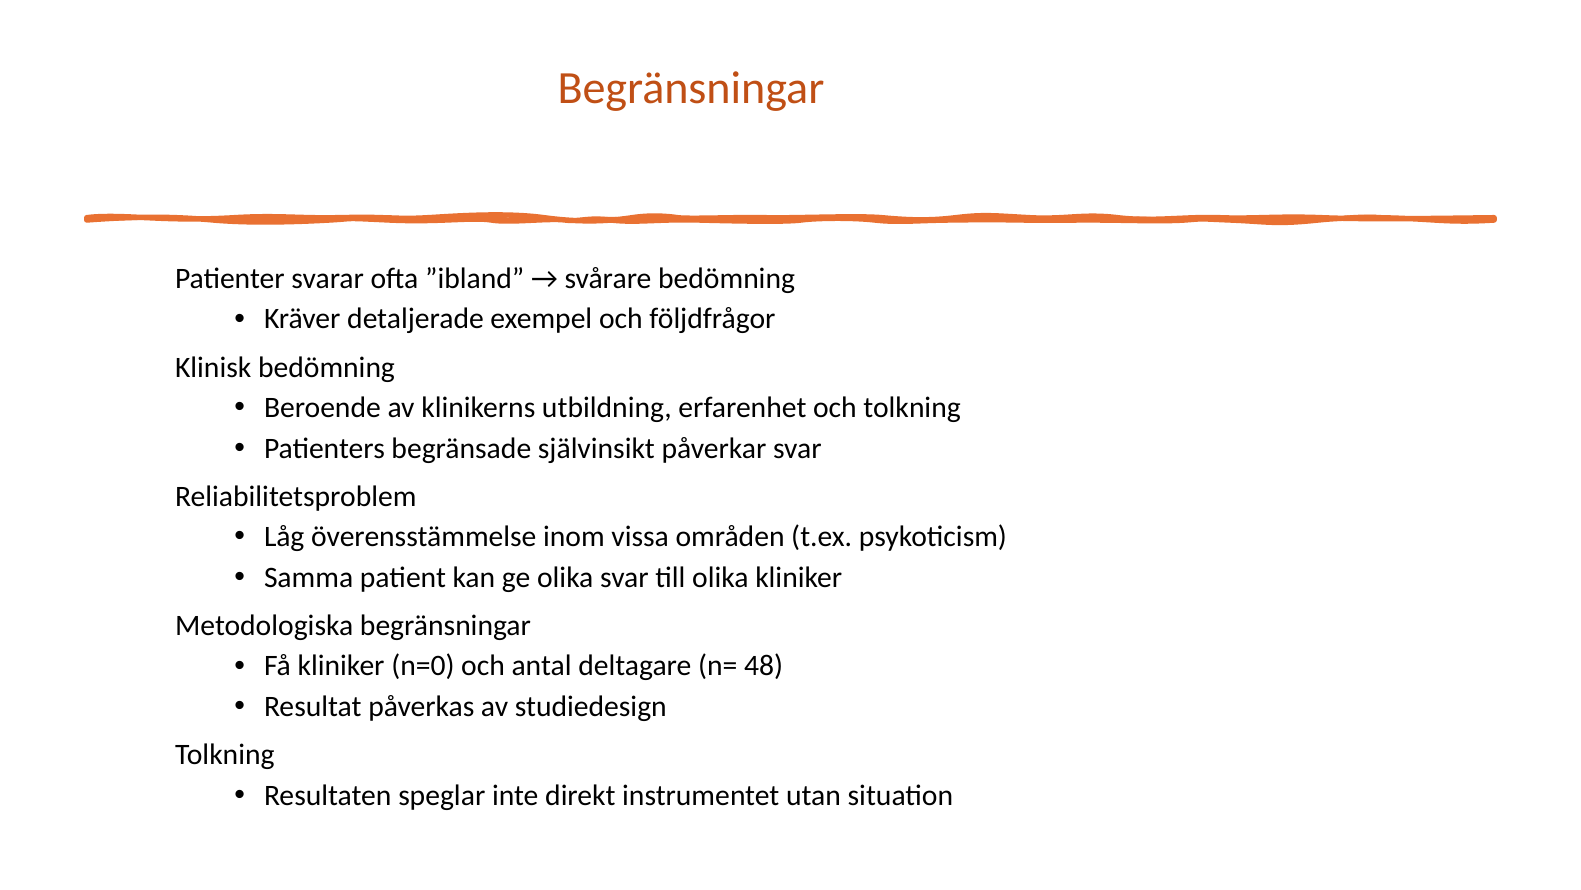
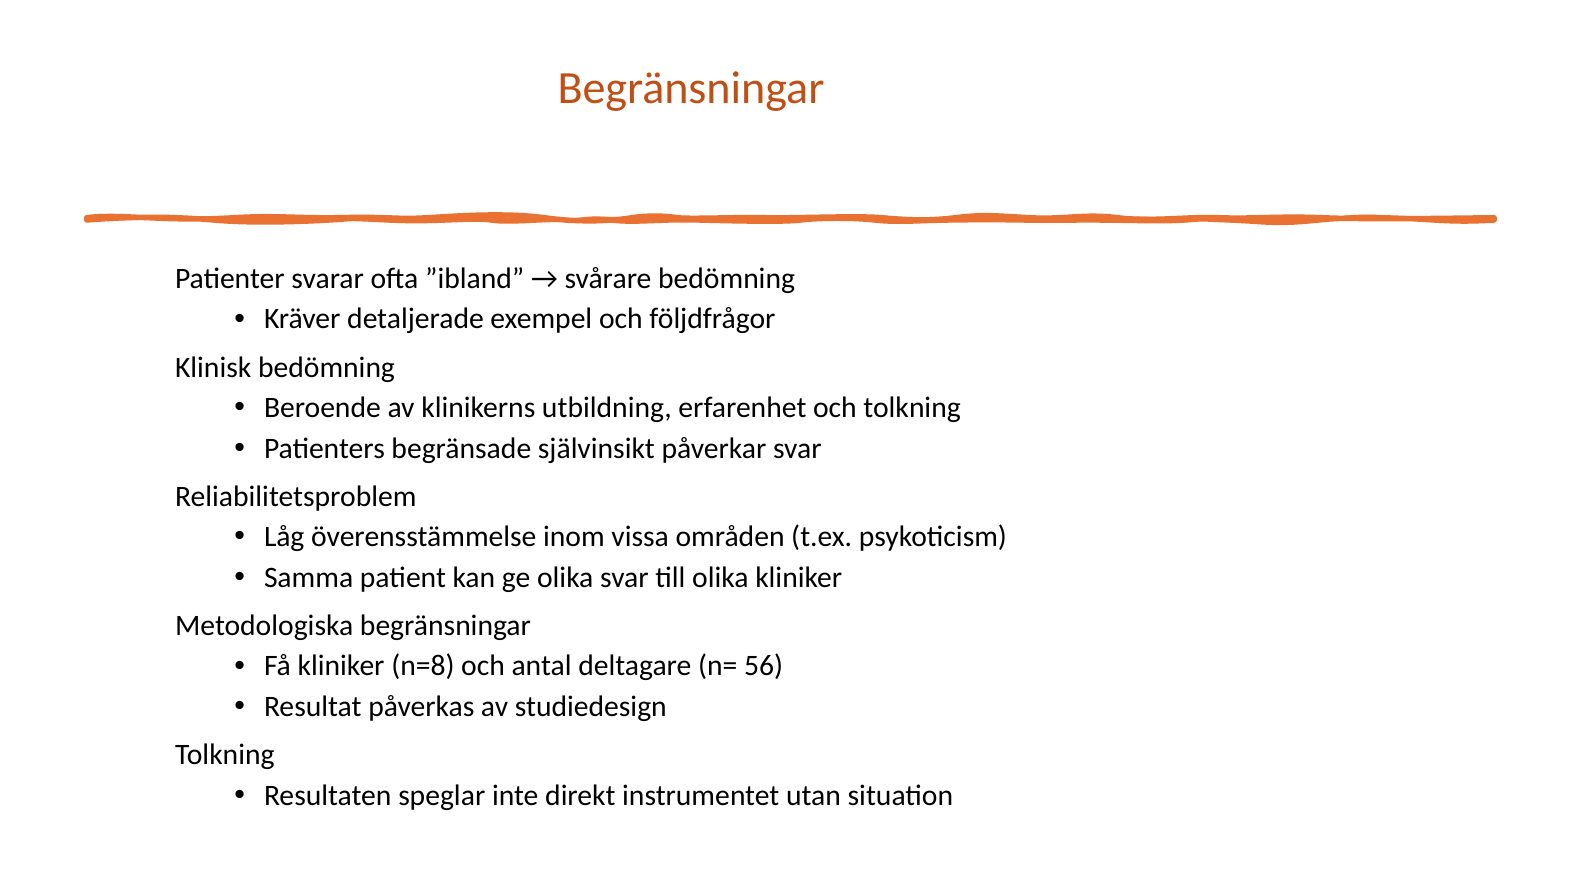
n=0: n=0 -> n=8 (423, 666)
48: 48 -> 56 (764, 666)
